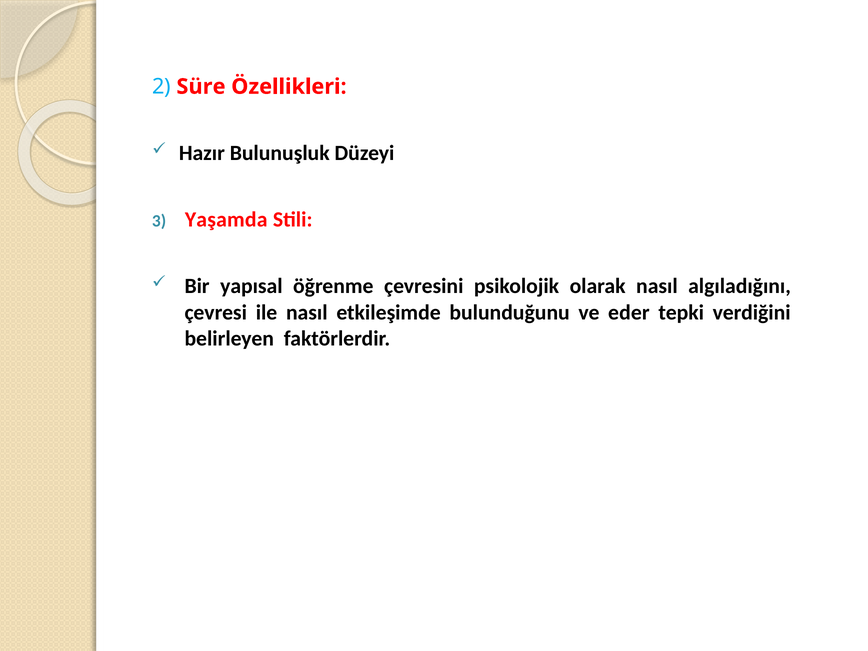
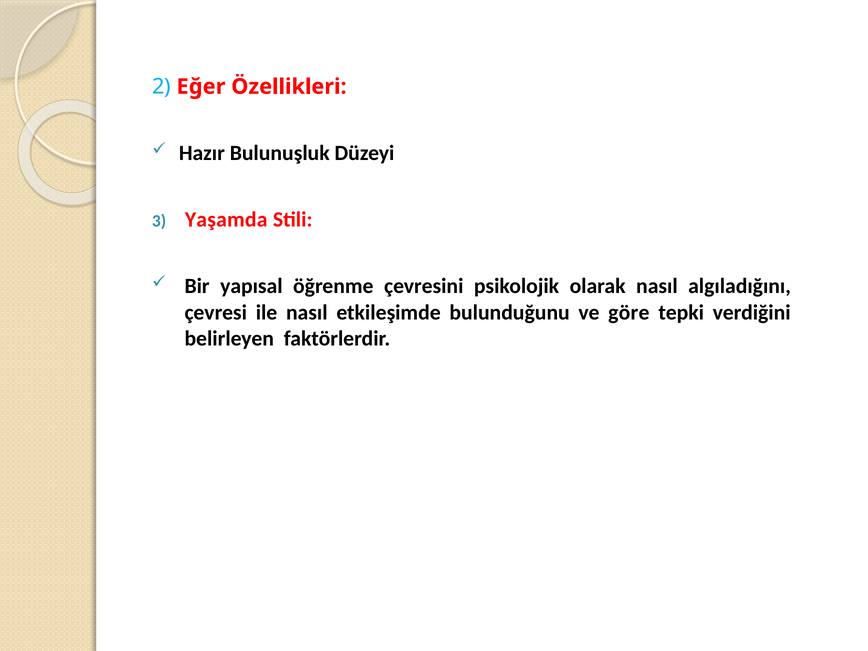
Süre: Süre -> Eğer (201, 87)
eder: eder -> göre (629, 312)
